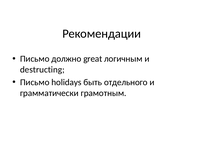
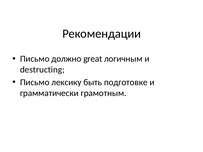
holidays: holidays -> лексику (66, 82)
отдельного: отдельного -> подготовке (126, 82)
